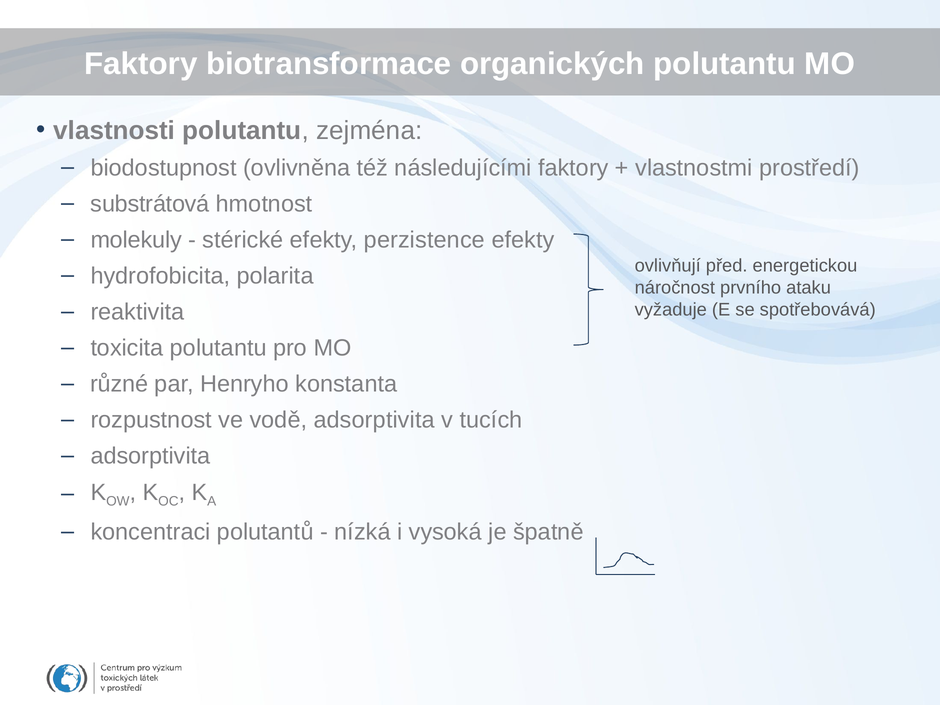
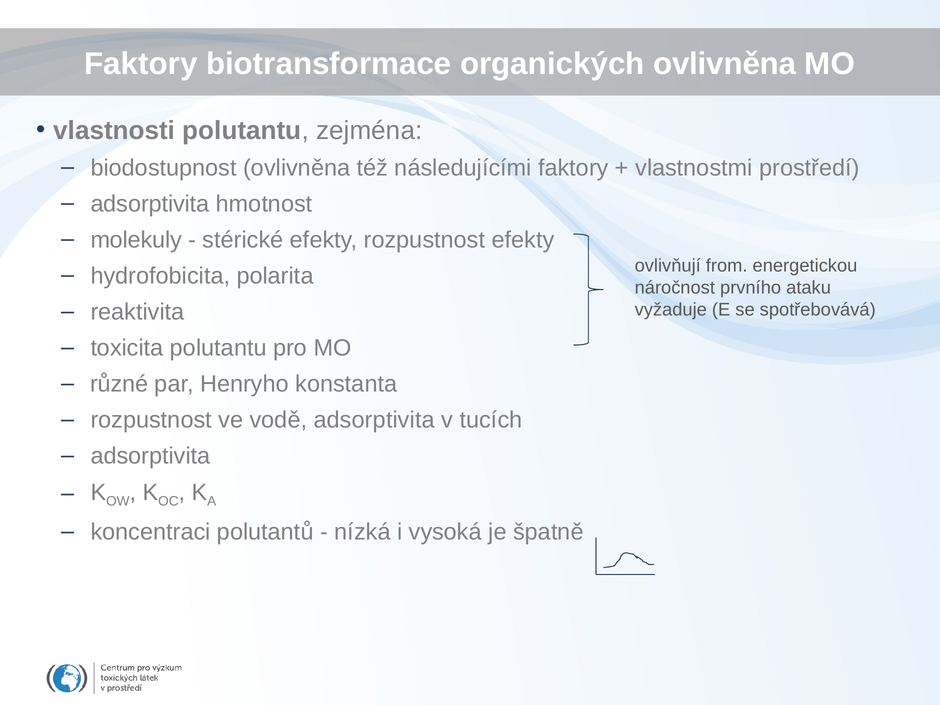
organických polutantu: polutantu -> ovlivněna (725, 64)
substrátová: substrátová -> adsorptivita (150, 204)
efekty perzistence: perzistence -> rozpustnost (424, 240)
před: před -> from (727, 266)
